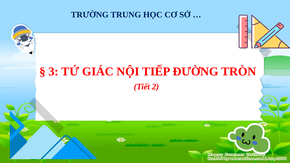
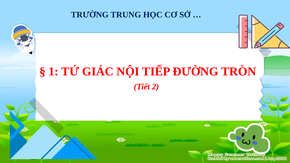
3: 3 -> 1 (54, 72)
